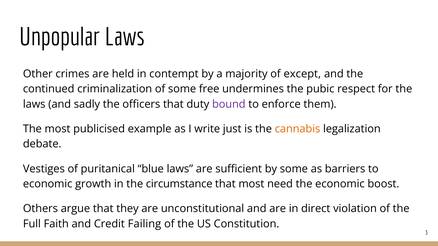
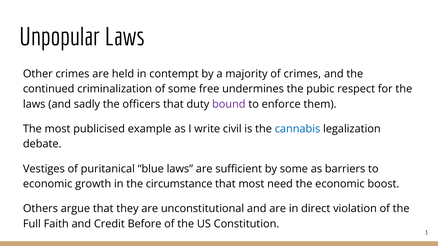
of except: except -> crimes (302, 74)
just: just -> civil (232, 129)
cannabis colour: orange -> blue (297, 129)
Failing: Failing -> Before (145, 224)
